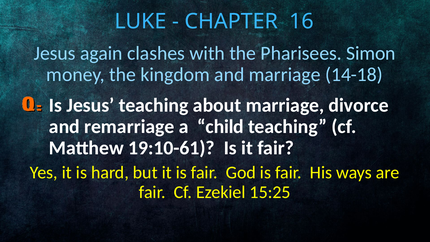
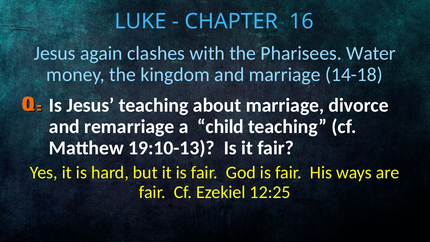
Simon: Simon -> Water (371, 53)
19:10-61: 19:10-61 -> 19:10-13 (171, 148)
15:25: 15:25 -> 12:25 (270, 192)
